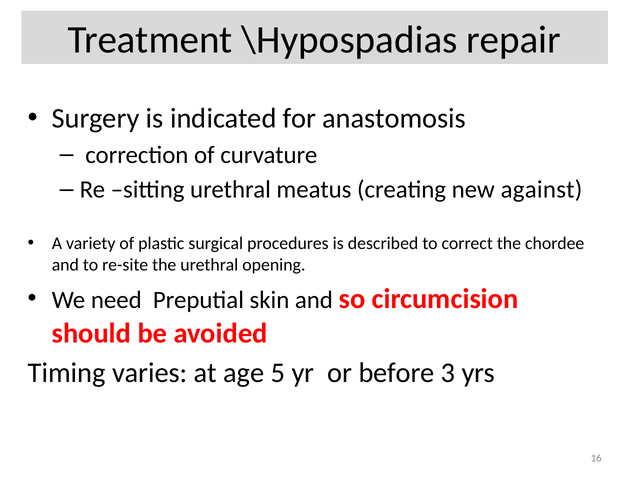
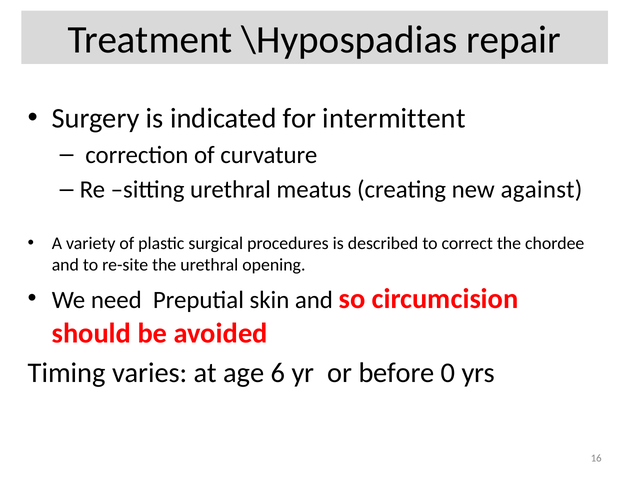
anastomosis: anastomosis -> intermittent (394, 118)
5: 5 -> 6 (278, 373)
3: 3 -> 0 (448, 373)
